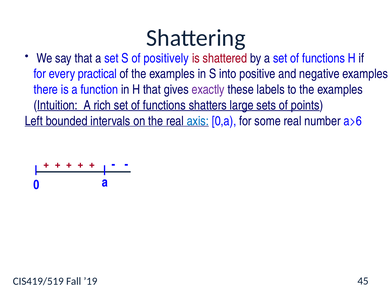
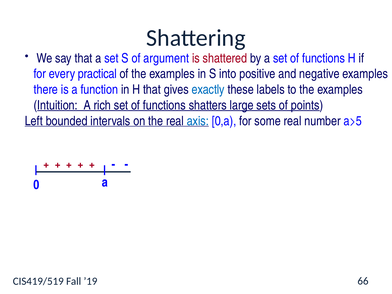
positively: positively -> argument (166, 58)
exactly colour: purple -> blue (208, 90)
a>6: a>6 -> a>5 (353, 121)
45: 45 -> 66 (363, 281)
